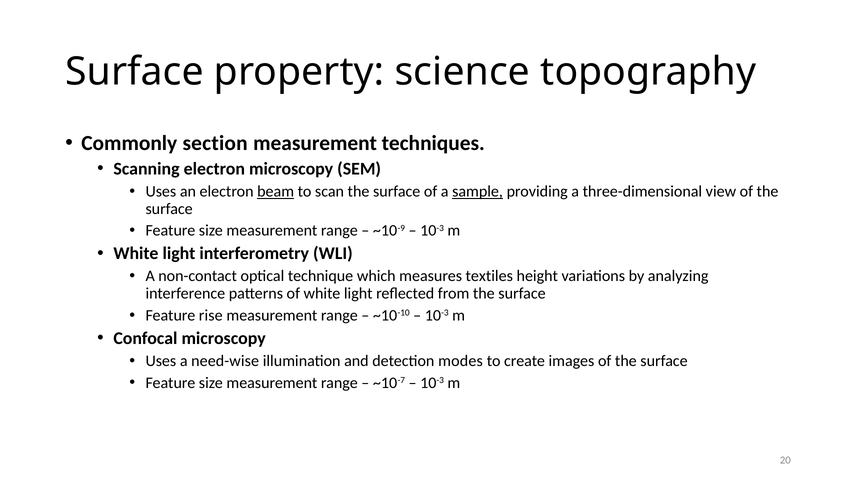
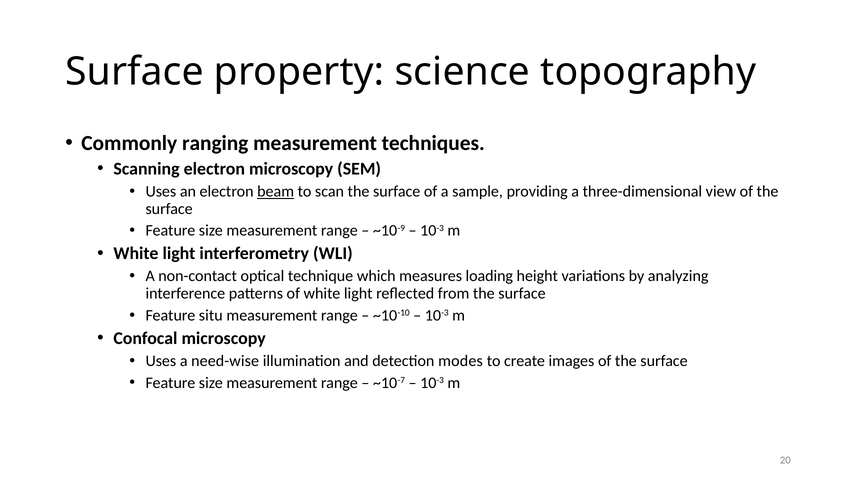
section: section -> ranging (215, 143)
sample underline: present -> none (478, 191)
textiles: textiles -> loading (489, 276)
rise: rise -> situ (211, 315)
